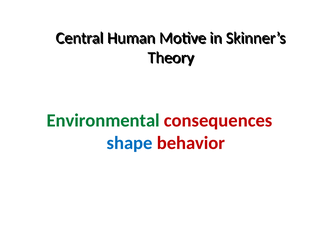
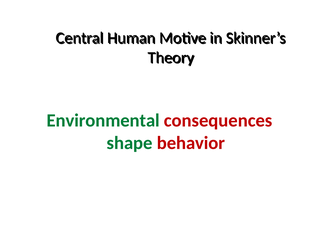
shape colour: blue -> green (130, 143)
